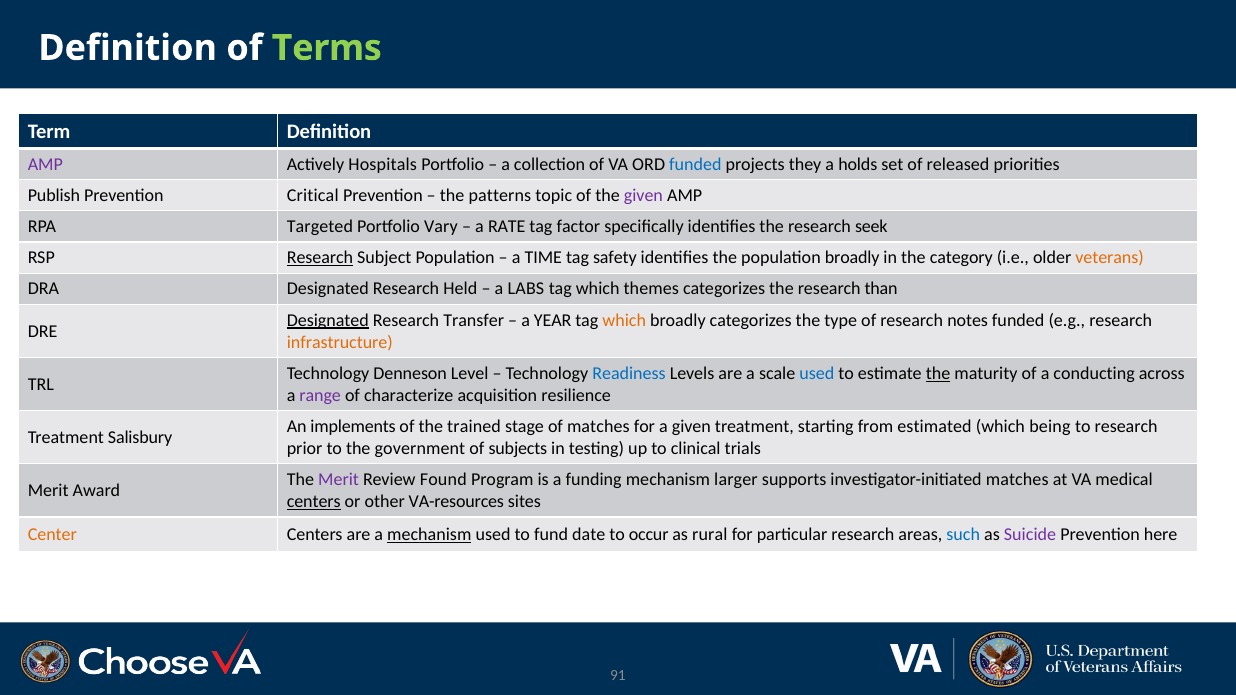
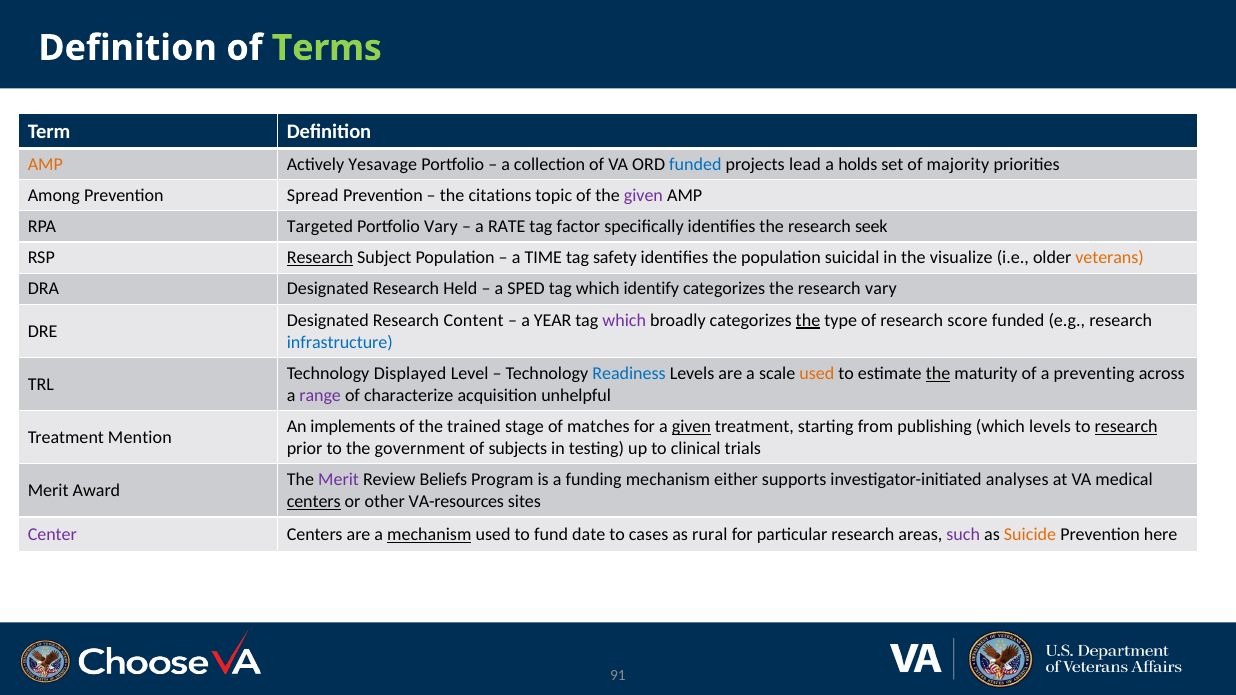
AMP colour: purple -> orange (45, 164)
Hospitals: Hospitals -> Yesavage (383, 164)
they: they -> lead (805, 164)
released: released -> majority (958, 164)
Publish: Publish -> Among (54, 195)
Critical: Critical -> Spread (313, 195)
patterns: patterns -> citations (500, 195)
population broadly: broadly -> suicidal (852, 258)
category: category -> visualize (961, 258)
LABS: LABS -> SPED (526, 289)
themes: themes -> identify (651, 289)
research than: than -> vary (881, 289)
Designated underline: present -> none (328, 320)
Transfer: Transfer -> Content (474, 320)
which colour: orange -> purple (624, 320)
the underline: none -> present (808, 320)
notes: notes -> score (967, 320)
infrastructure colour: orange -> blue (340, 342)
Denneson: Denneson -> Displayed (410, 374)
used colour: blue -> orange (817, 374)
conducting: conducting -> preventing (1094, 374)
resilience: resilience -> unhelpful (576, 395)
given underline: none -> present (691, 427)
estimated: estimated -> publishing (935, 427)
which being: being -> levels (1050, 427)
research underline: none -> present (1126, 427)
Salisbury: Salisbury -> Mention (140, 438)
Found: Found -> Beliefs (443, 480)
larger: larger -> either (736, 480)
investigator-initiated matches: matches -> analyses (1017, 480)
Center colour: orange -> purple (52, 535)
occur: occur -> cases (649, 535)
such colour: blue -> purple (963, 535)
Suicide colour: purple -> orange (1030, 535)
